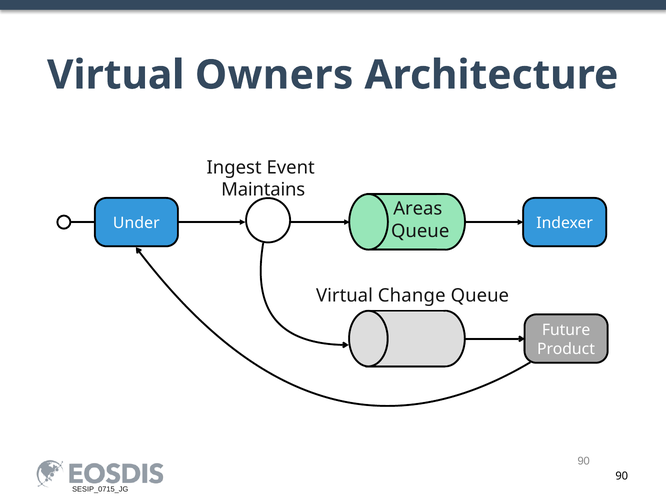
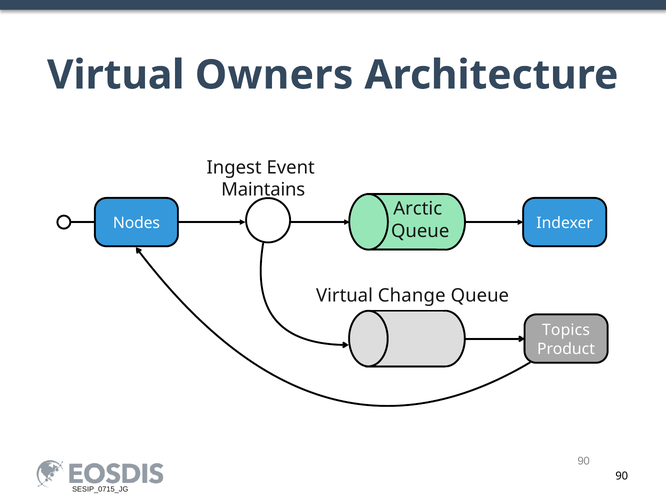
Areas: Areas -> Arctic (418, 209)
Under: Under -> Nodes (136, 223)
Future: Future -> Topics (566, 330)
